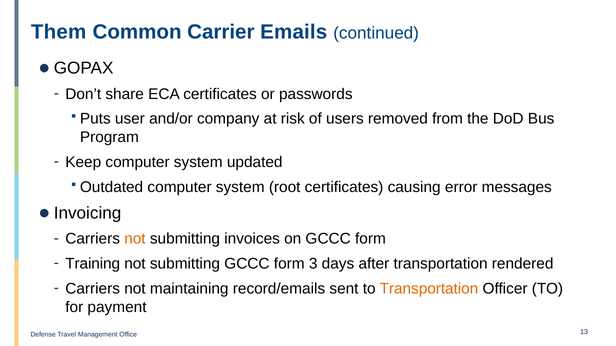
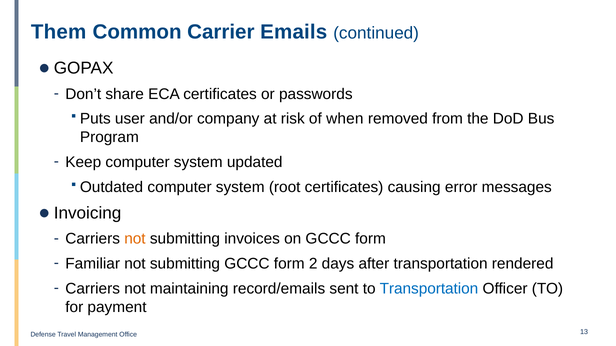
users: users -> when (345, 119)
Training: Training -> Familiar (93, 264)
3: 3 -> 2 (313, 264)
Transportation colour: orange -> blue (429, 289)
